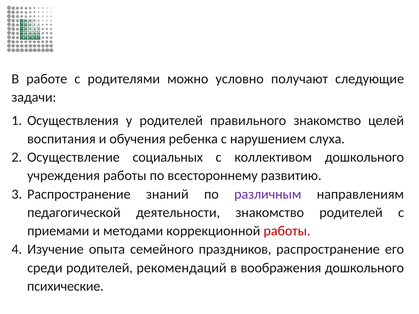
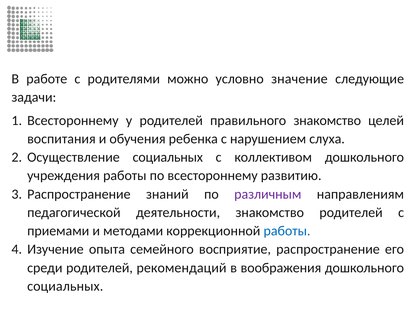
получают: получают -> значение (299, 79)
Осуществления: Осуществления -> Всестороннему (73, 121)
работы colour: red -> blue (287, 231)
праздников: праздников -> восприятие (235, 250)
психические: психические -> социальных (65, 286)
